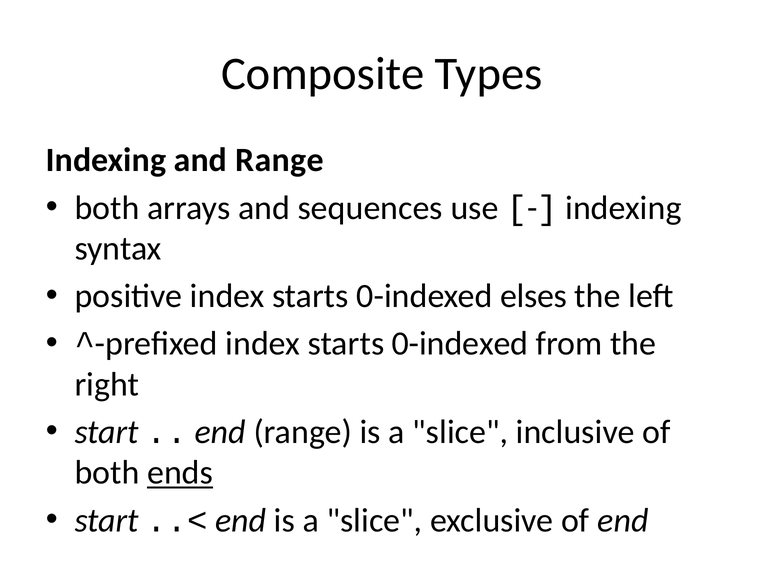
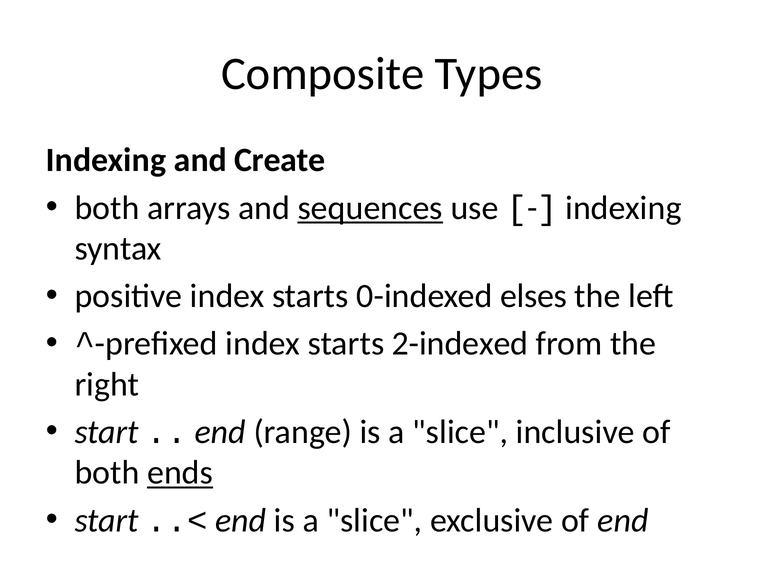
and Range: Range -> Create (280, 160)
sequences underline: none -> present (370, 208)
^-prefixed index starts 0-indexed: 0-indexed -> 2-indexed (460, 344)
